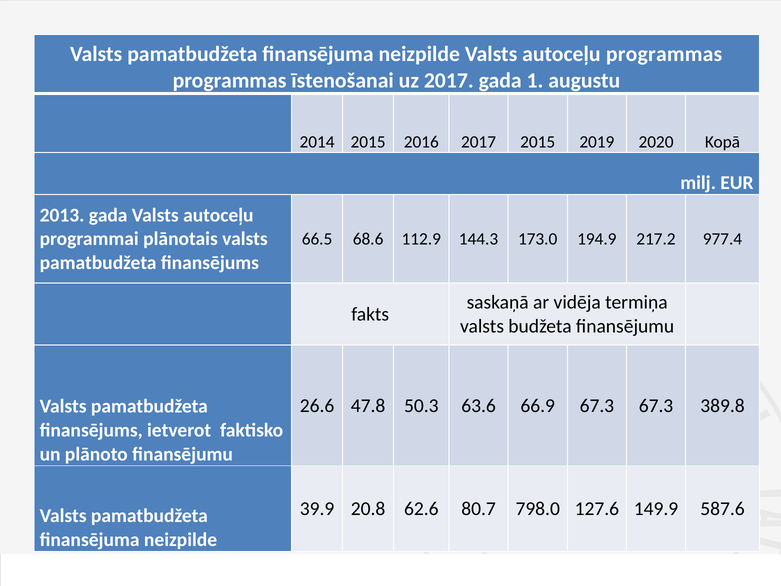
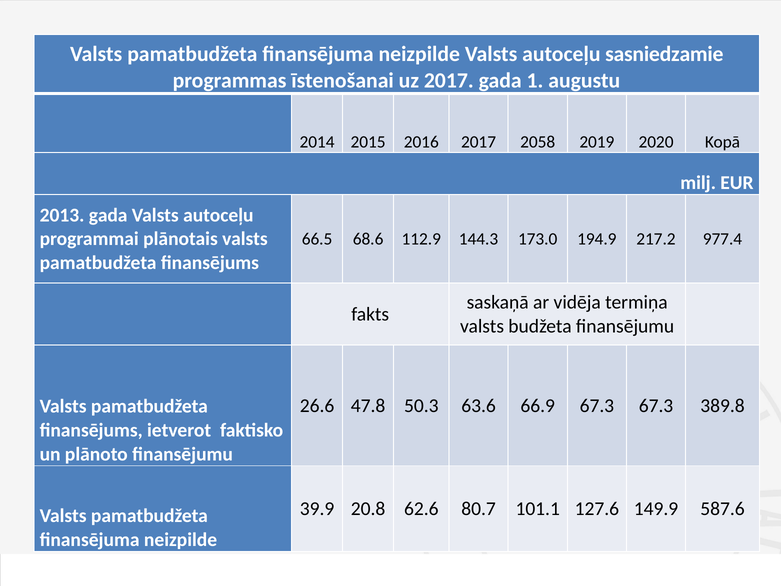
autoceļu programmas: programmas -> sasniedzamie (664, 54)
2017 2015: 2015 -> 2058 (538, 142)
798.0: 798.0 -> 101.1 (538, 509)
